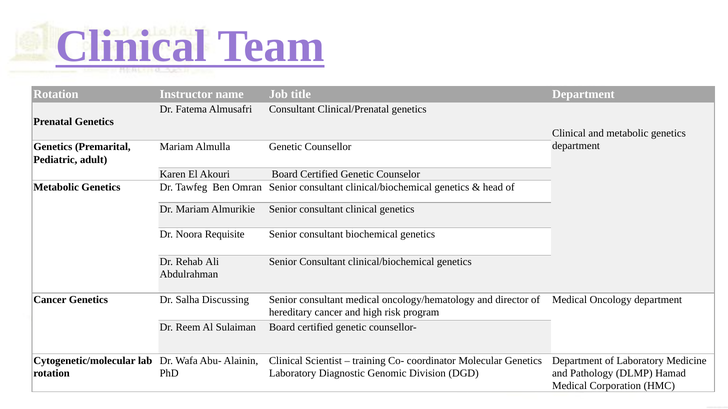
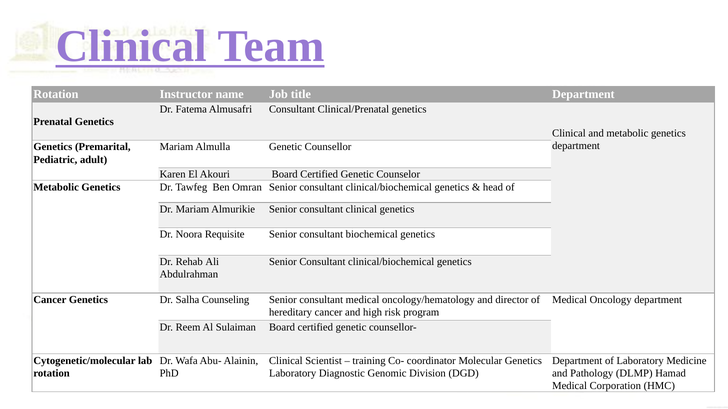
Discussing: Discussing -> Counseling (226, 300)
